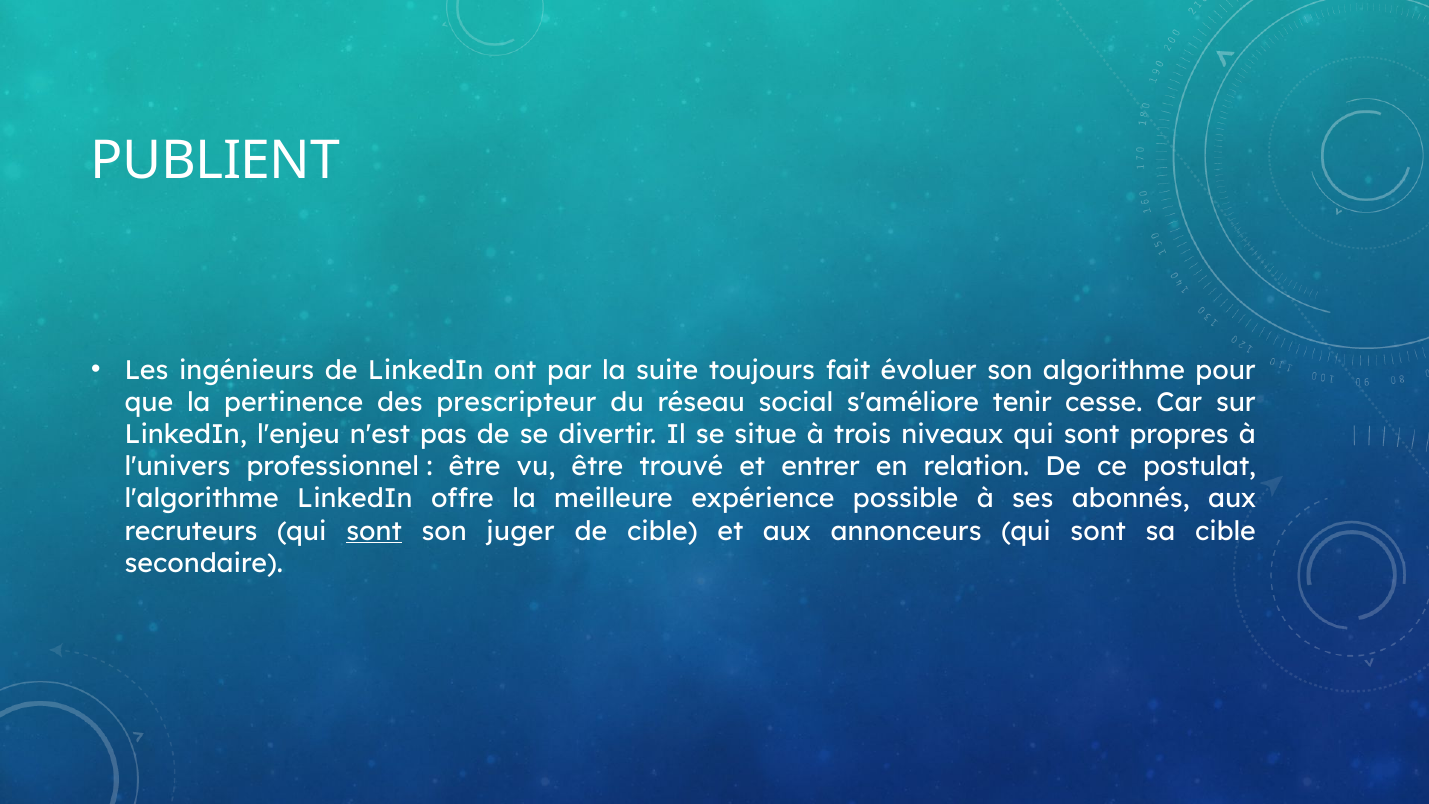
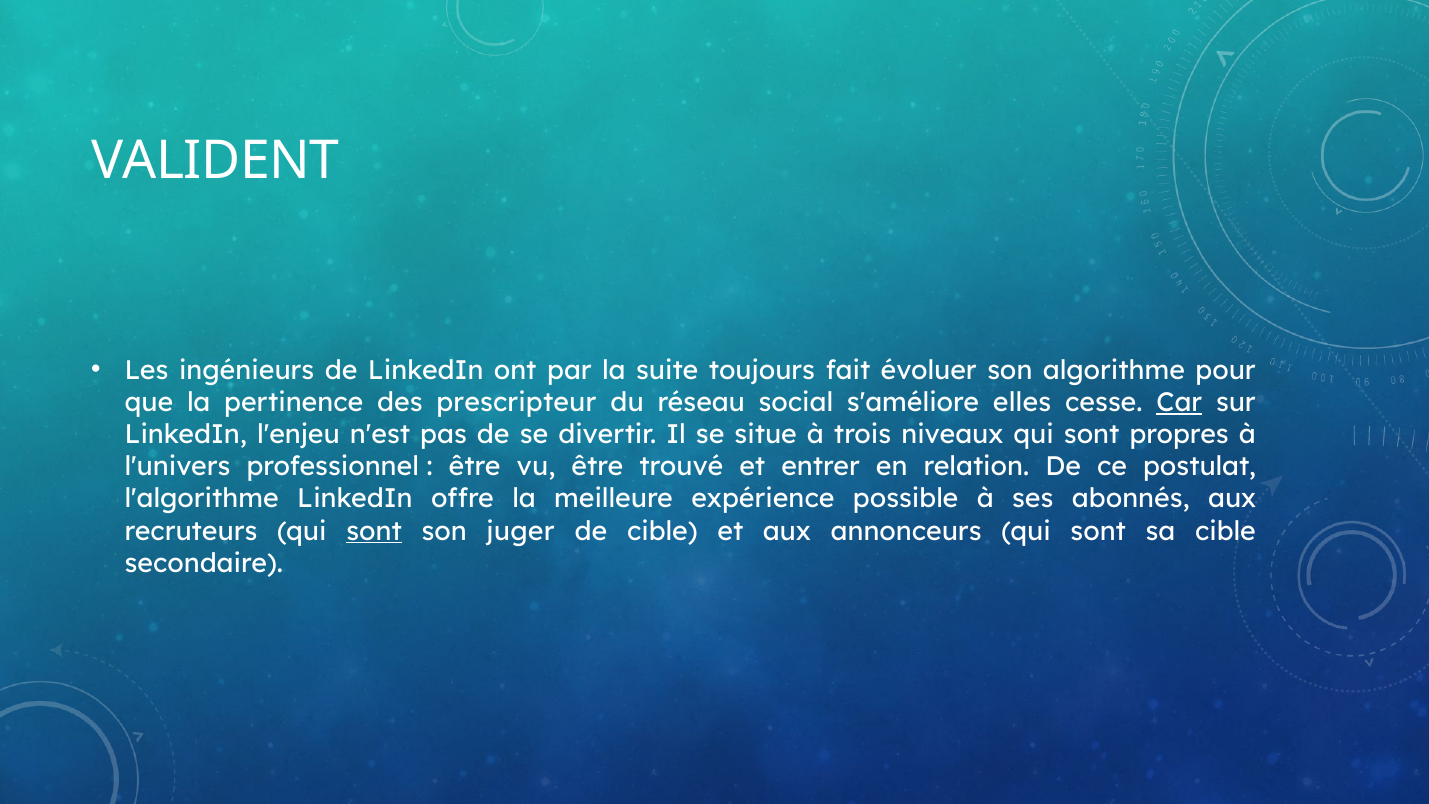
PUBLIENT: PUBLIENT -> VALIDENT (215, 161)
tenir: tenir -> elles (1022, 402)
Car underline: none -> present (1179, 402)
